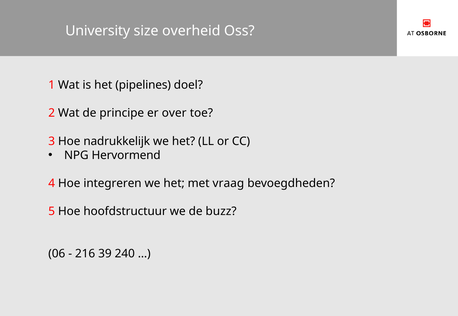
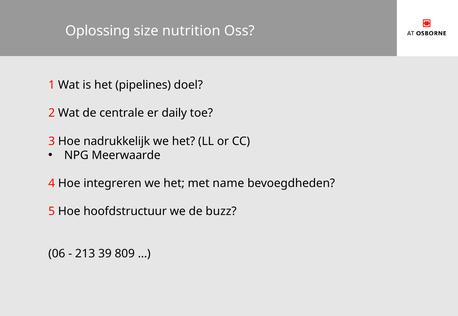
University: University -> Oplossing (98, 31)
overheid: overheid -> nutrition (191, 31)
principe: principe -> centrale (122, 113)
over: over -> daily (174, 113)
Hervormend: Hervormend -> Meerwaarde (126, 155)
vraag: vraag -> name (228, 183)
216: 216 -> 213 (85, 253)
240: 240 -> 809 (125, 253)
